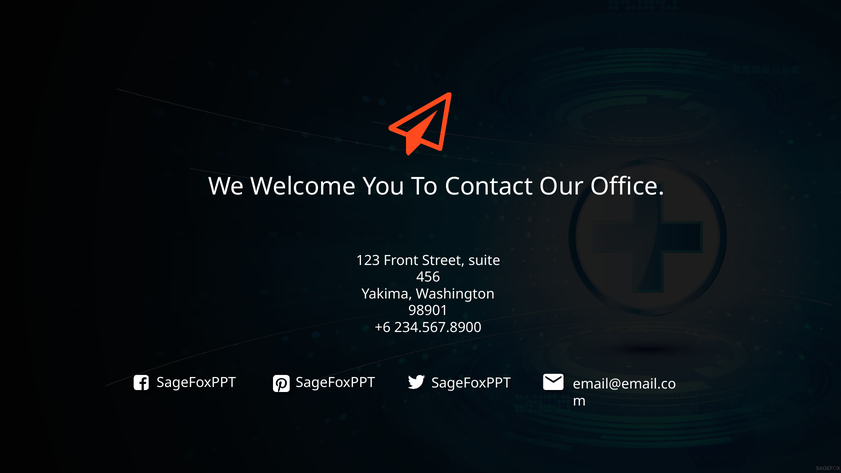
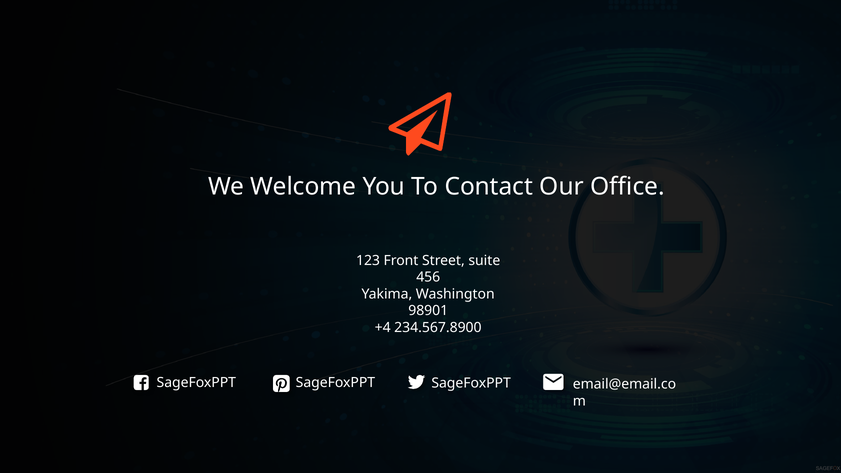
+6: +6 -> +4 (383, 328)
